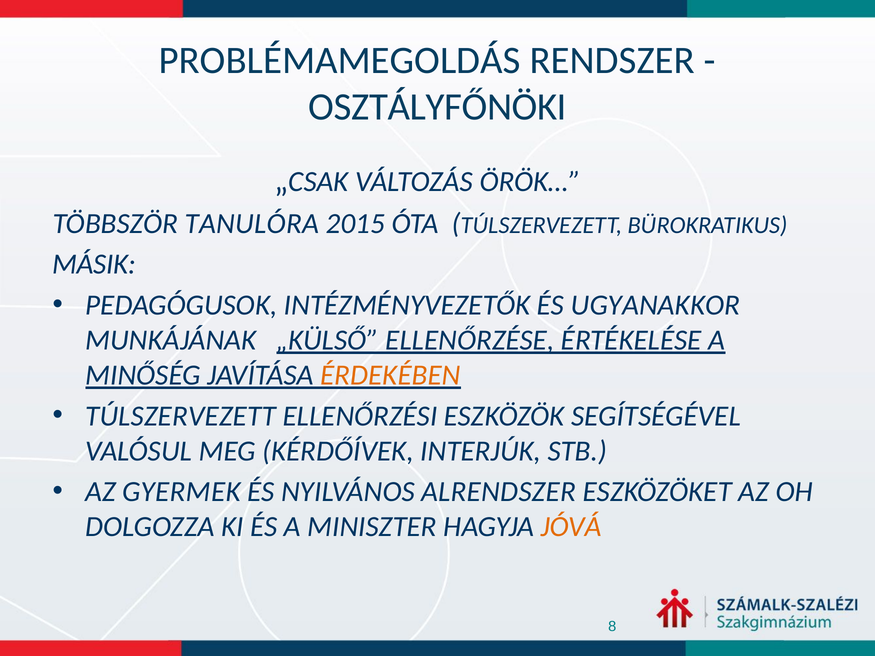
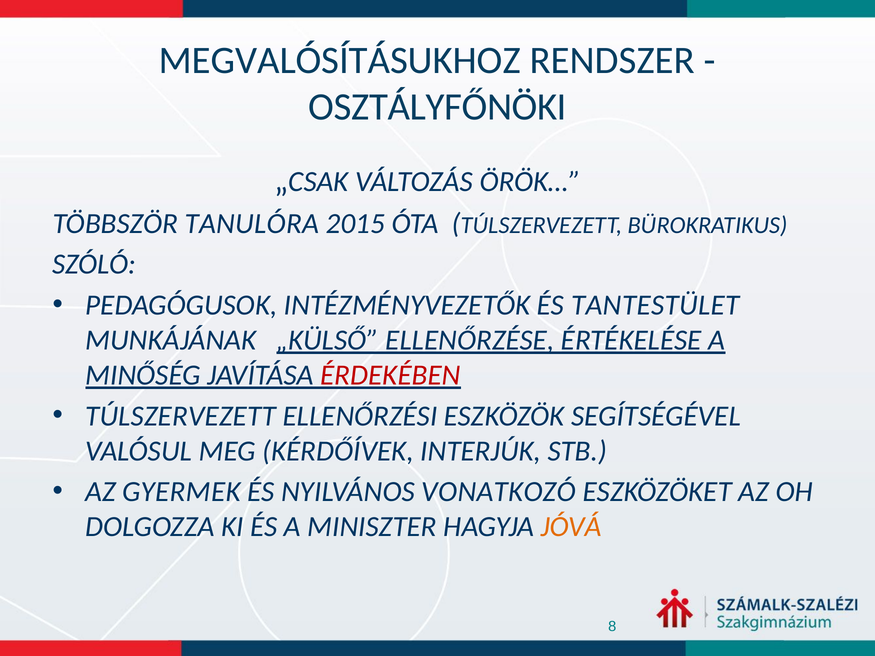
PROBLÉMAMEGOLDÁS: PROBLÉMAMEGOLDÁS -> MEGVALÓSÍTÁSUKHOZ (340, 60)
MÁSIK: MÁSIK -> SZÓLÓ (94, 264)
UGYANAKKOR: UGYANAKKOR -> TANTESTÜLET (655, 305)
ÉRDEKÉBEN colour: orange -> red (390, 375)
ALRENDSZER: ALRENDSZER -> VONATKOZÓ (499, 492)
